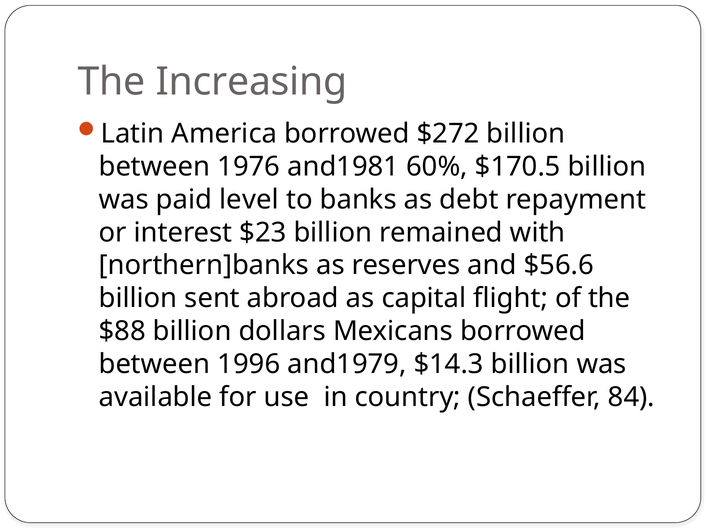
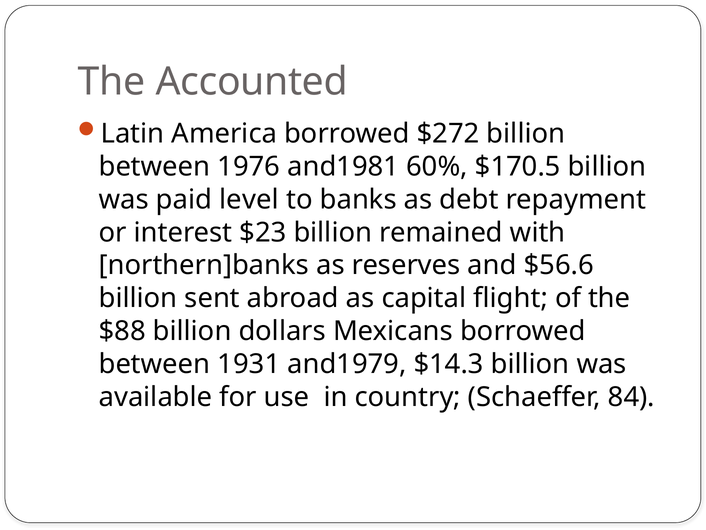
Increasing: Increasing -> Accounted (252, 82)
1996: 1996 -> 1931 (249, 364)
